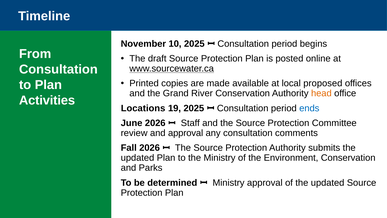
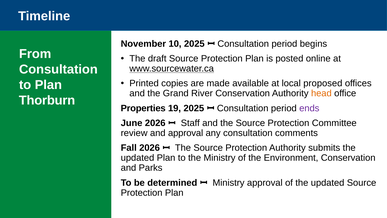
Activities: Activities -> Thorburn (47, 100)
Locations: Locations -> Properties (143, 108)
ends colour: blue -> purple (309, 108)
